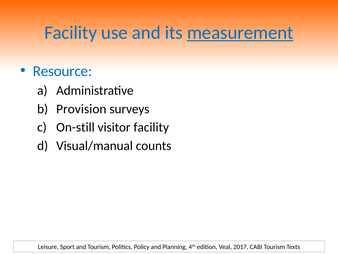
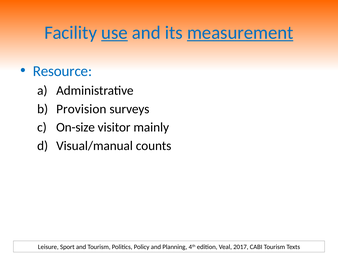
use underline: none -> present (115, 33)
On-still: On-still -> On-size (76, 127)
visitor facility: facility -> mainly (151, 127)
